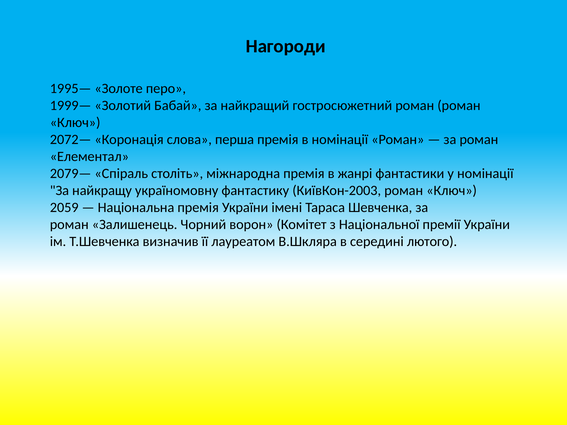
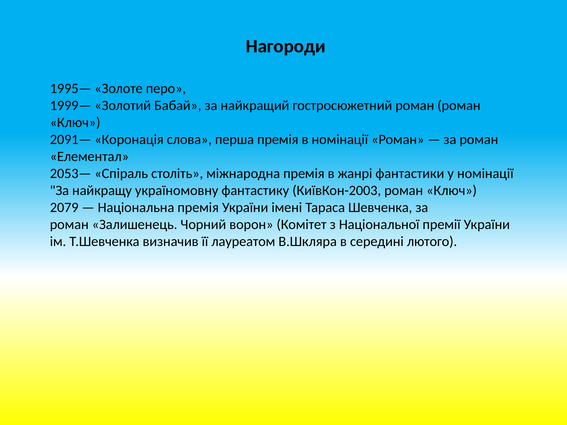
2072—: 2072— -> 2091— (71, 140)
2079—: 2079— -> 2053— (71, 174)
2059: 2059 -> 2079 (64, 208)
